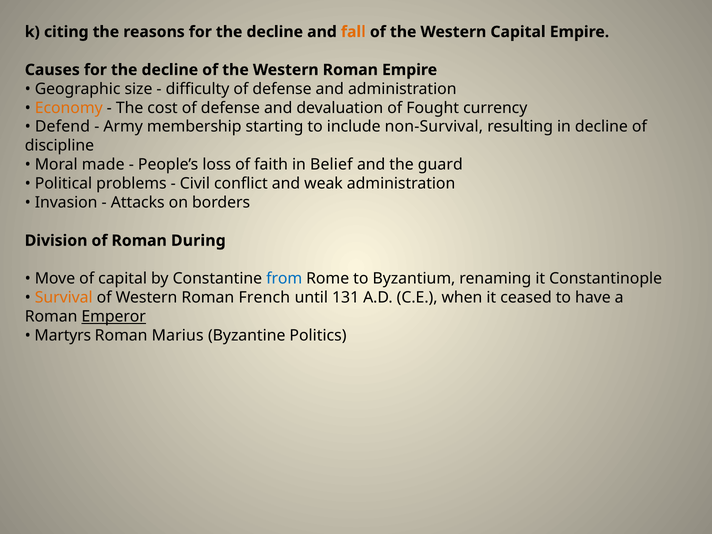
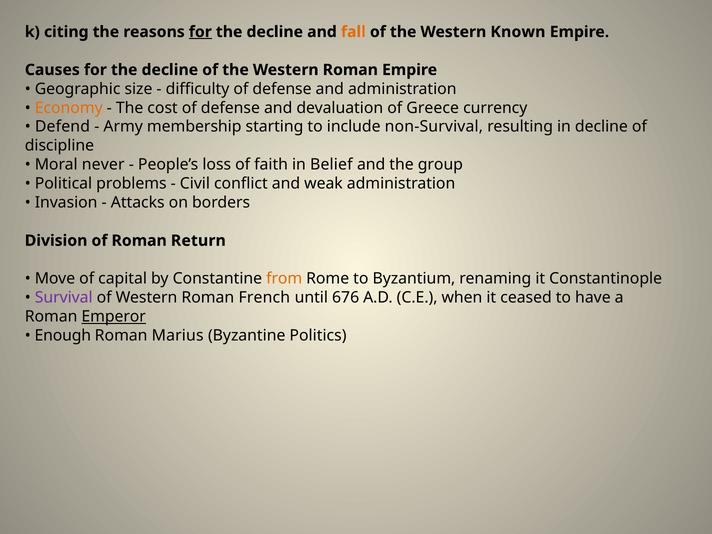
for underline: none -> present (200, 32)
Western Capital: Capital -> Known (518, 32)
Fought: Fought -> Greece (433, 108)
made: made -> never (103, 165)
guard: guard -> group (440, 165)
During: During -> Return (198, 241)
from colour: blue -> orange (284, 279)
Survival colour: orange -> purple (64, 298)
131: 131 -> 676 (346, 298)
Martyrs: Martyrs -> Enough (63, 336)
